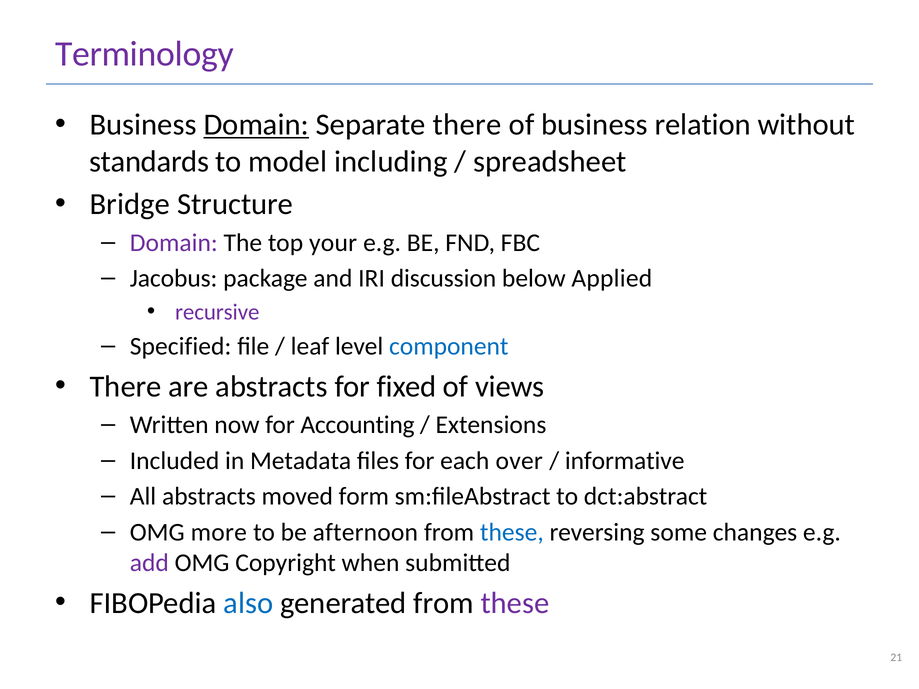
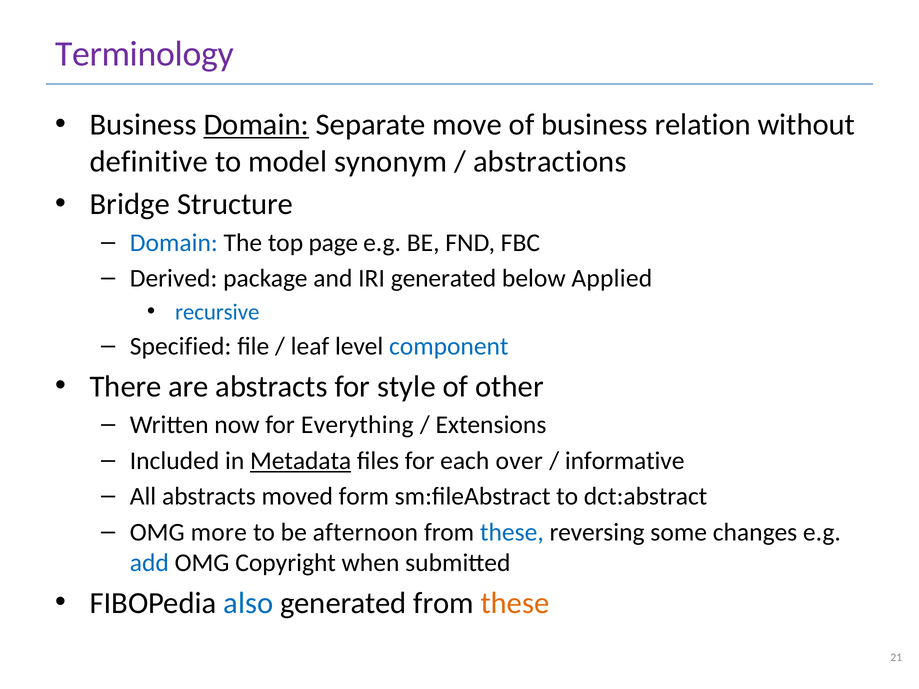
Separate there: there -> move (467, 125)
standards: standards -> definitive (149, 161)
including: including -> synonym (391, 161)
spreadsheet: spreadsheet -> abstractions (550, 161)
Domain colour: purple -> blue (174, 243)
your: your -> page (333, 243)
Jacobus: Jacobus -> Derived (174, 279)
IRI discussion: discussion -> generated (444, 279)
recursive colour: purple -> blue (217, 312)
fixed: fixed -> style (406, 387)
views: views -> other (510, 387)
Accounting: Accounting -> Everything (357, 425)
Metadata underline: none -> present (301, 461)
add colour: purple -> blue (149, 563)
these colour: purple -> orange (515, 603)
